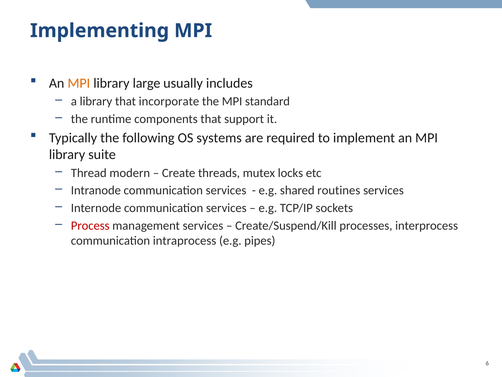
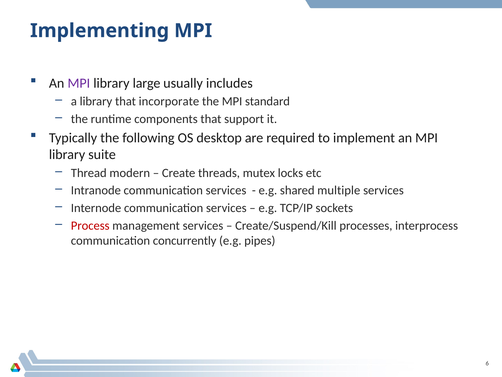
MPI colour: orange -> purple (79, 83)
systems: systems -> desktop (219, 138)
routines: routines -> multiple (339, 190)
intraprocess: intraprocess -> concurrently (185, 240)
